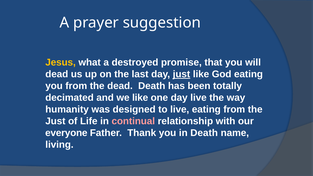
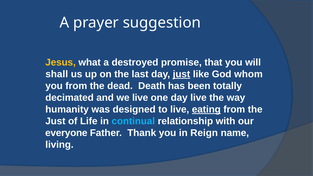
dead: dead -> shall (57, 74)
God eating: eating -> whom (248, 74)
we like: like -> live (140, 98)
eating underline: none -> present (206, 109)
continual colour: pink -> light blue (133, 121)
in Death: Death -> Reign (204, 133)
